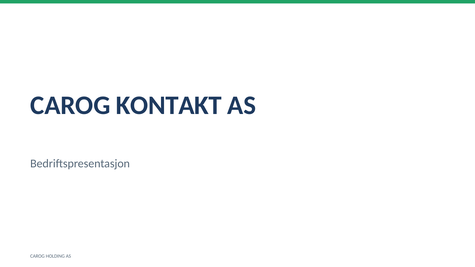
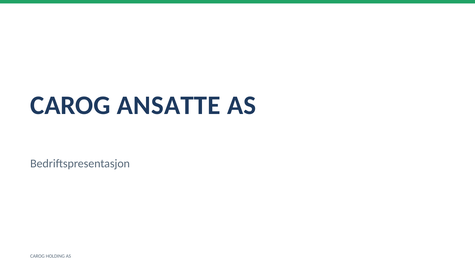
KONTAKT: KONTAKT -> ANSATTE (169, 105)
